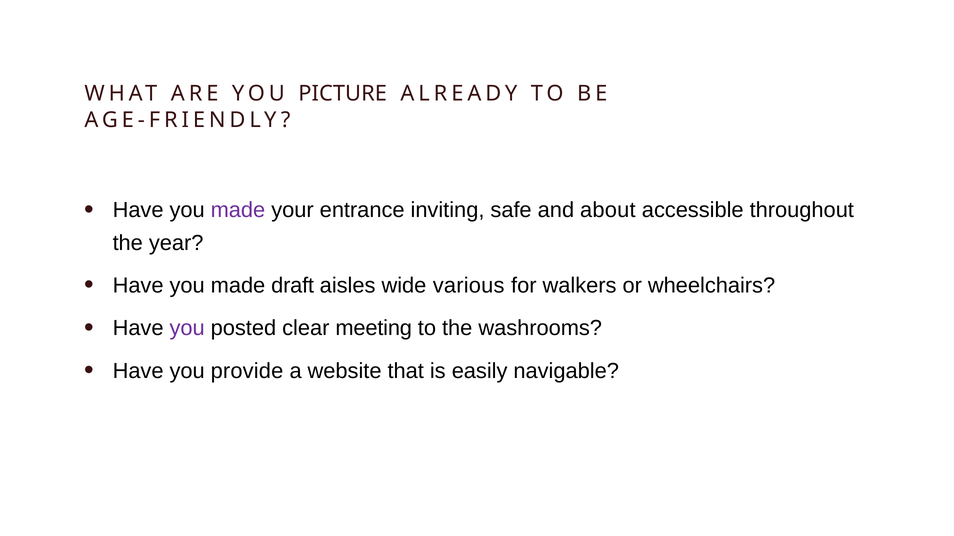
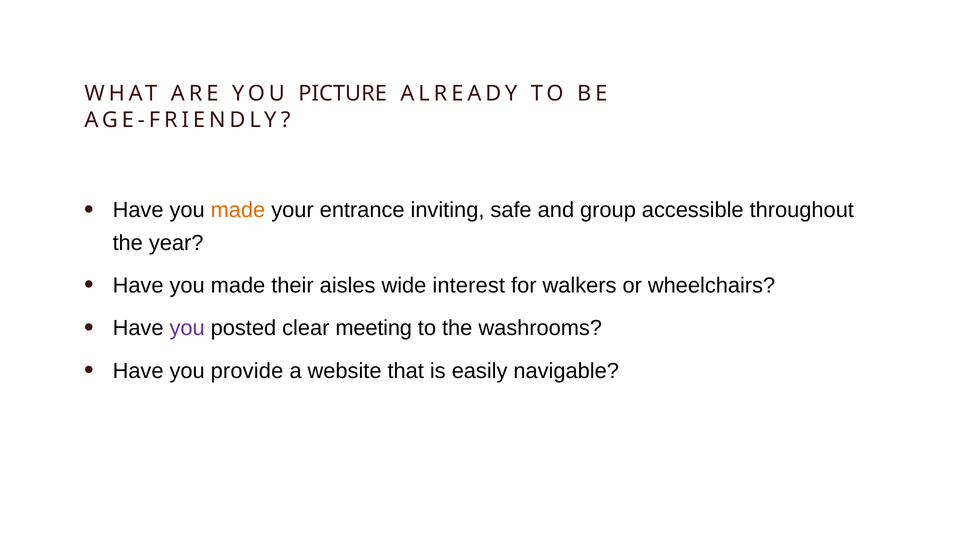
made colour: purple -> orange (238, 211)
about: about -> group (608, 211)
draft: draft -> their (293, 286)
various: various -> interest (469, 286)
